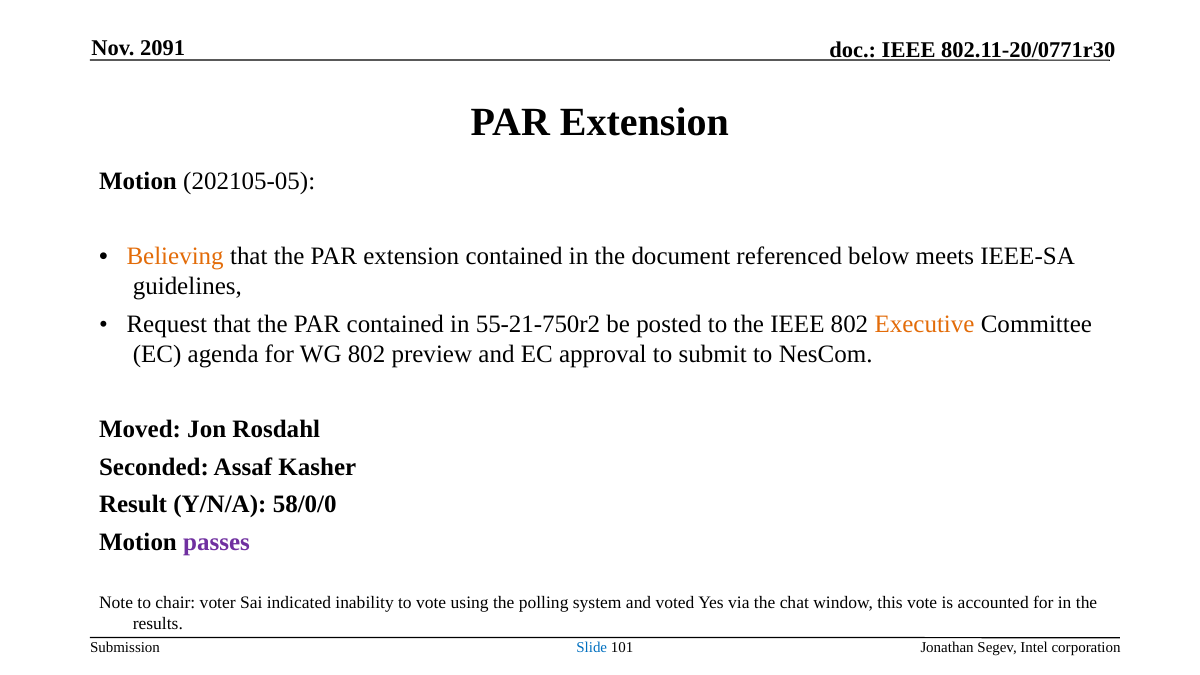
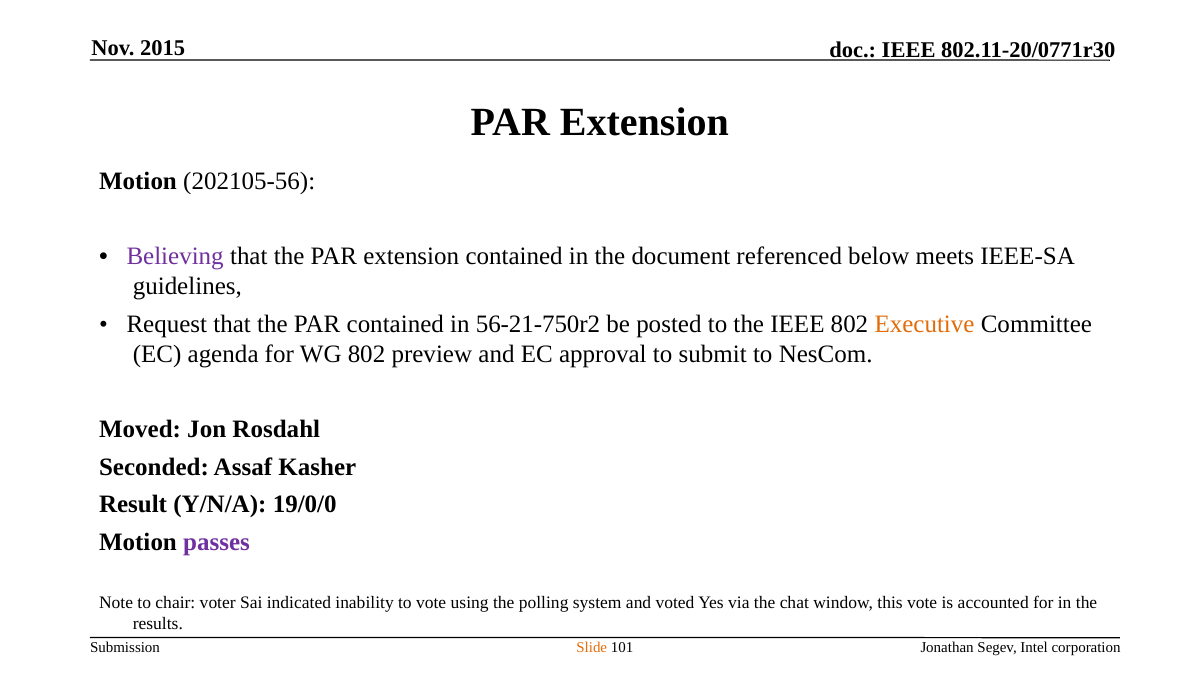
2091: 2091 -> 2015 (163, 48)
202105-05: 202105-05 -> 202105-56 (249, 182)
Believing colour: orange -> purple (175, 257)
55-21-750r2: 55-21-750r2 -> 56-21-750r2 (538, 324)
58/0/0: 58/0/0 -> 19/0/0 (305, 504)
Slide colour: blue -> orange (592, 647)
